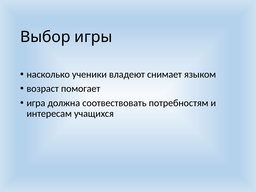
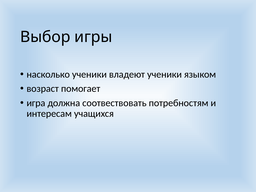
владеют снимает: снимает -> ученики (164, 74)
